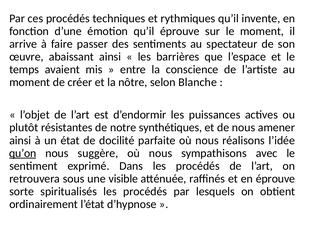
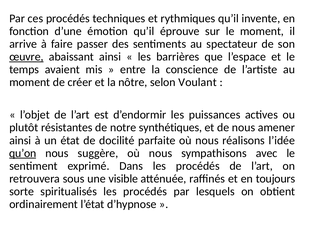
œuvre underline: none -> present (26, 57)
Blanche: Blanche -> Voulant (198, 82)
en éprouve: éprouve -> toujours (275, 178)
